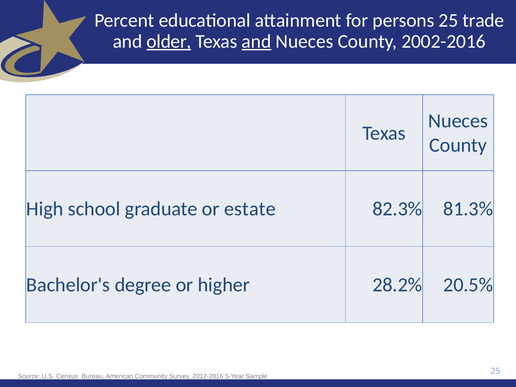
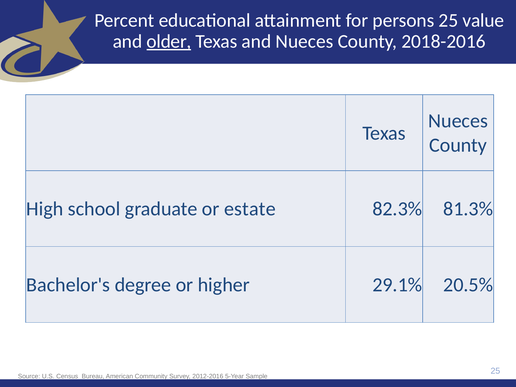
trade: trade -> value (483, 20)
and underline: present -> none (256, 41)
2002-2016: 2002-2016 -> 2018-2016 (444, 41)
28.2%: 28.2% -> 29.1% (397, 285)
